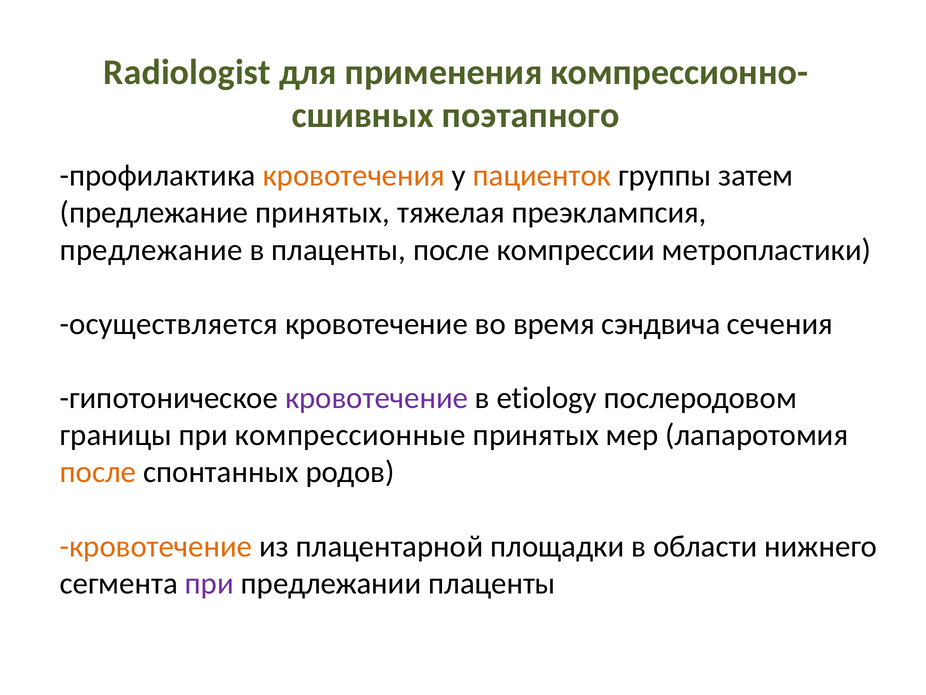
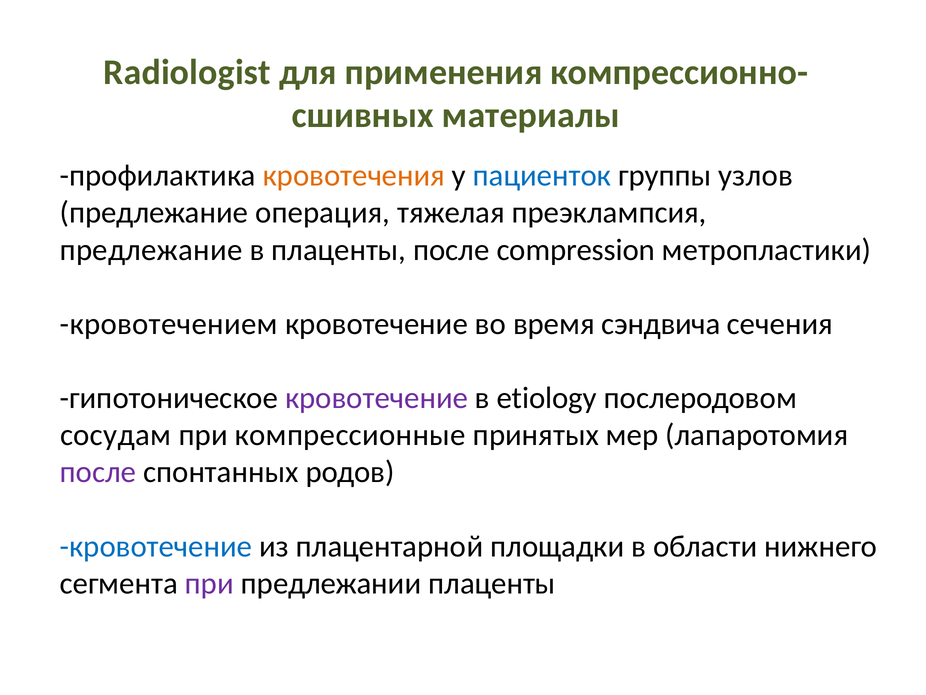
поэтапного: поэтапного -> материалы (531, 115)
пациенток colour: orange -> blue (542, 176)
затем: затем -> узлов (756, 176)
предлежание принятых: принятых -> операция (323, 213)
компрессии: компрессии -> compression (576, 250)
осуществляется: осуществляется -> кровотечением (169, 324)
границы: границы -> сосудам (116, 435)
после colour: orange -> purple (98, 472)
кровотечение colour: orange -> blue (156, 546)
